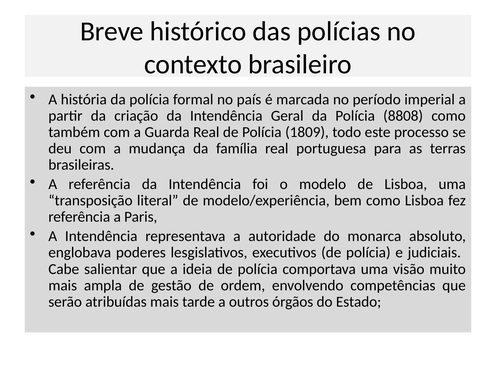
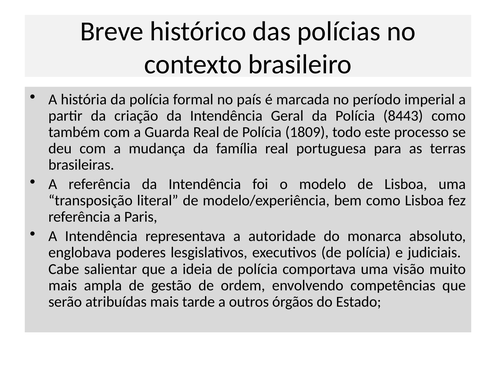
8808: 8808 -> 8443 (403, 116)
